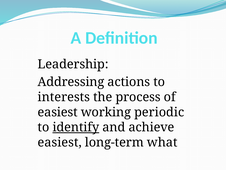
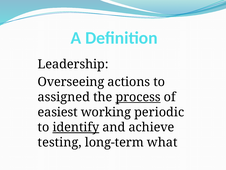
Addressing: Addressing -> Overseeing (71, 82)
interests: interests -> assigned (64, 97)
process underline: none -> present (138, 97)
easiest: easiest -> testing (60, 142)
